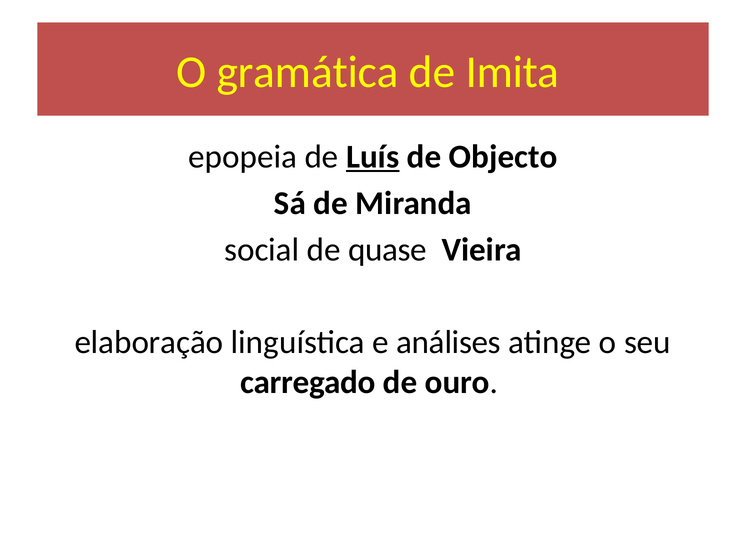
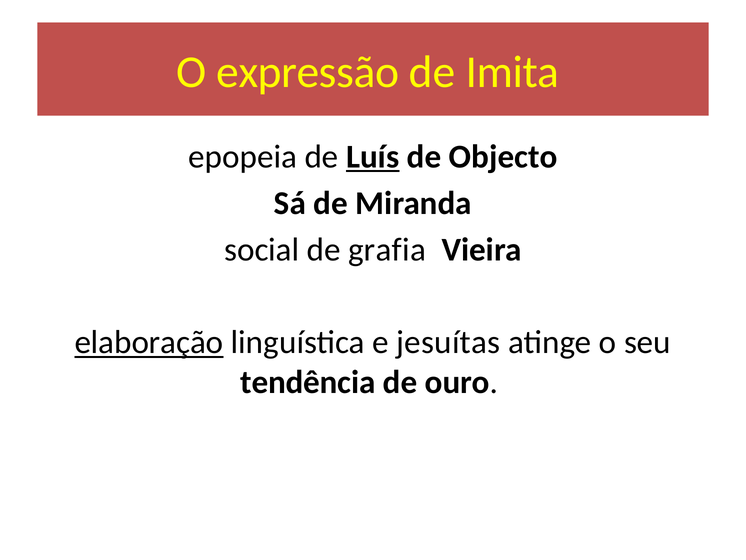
gramática: gramática -> expressão (308, 72)
quase: quase -> grafia (387, 249)
elaboração underline: none -> present (149, 342)
análises: análises -> jesuítas (448, 342)
carregado: carregado -> tendência (308, 382)
